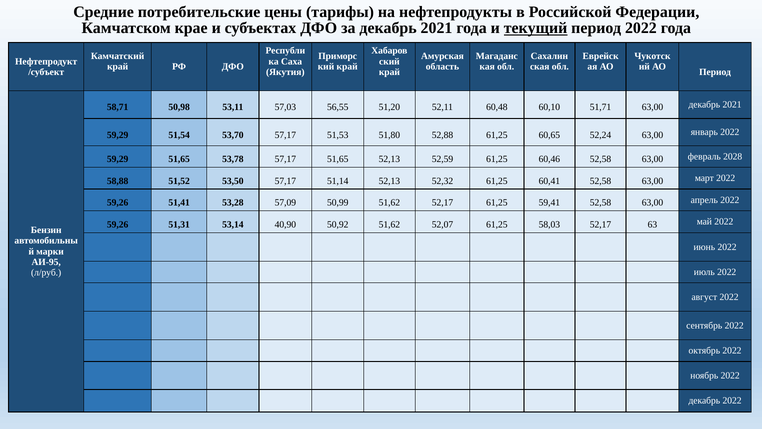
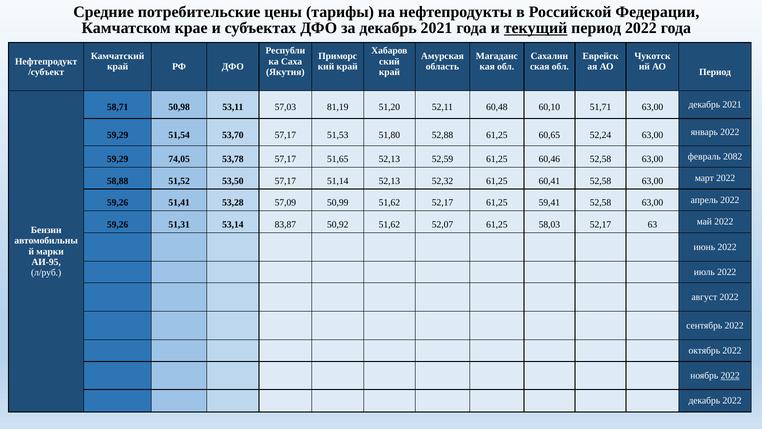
56,55: 56,55 -> 81,19 (338, 107)
59,29 51,65: 51,65 -> 74,05 (179, 159)
2028: 2028 -> 2082 (733, 157)
40,90: 40,90 -> 83,87 (285, 224)
2022 underline: none -> present (730, 375)
